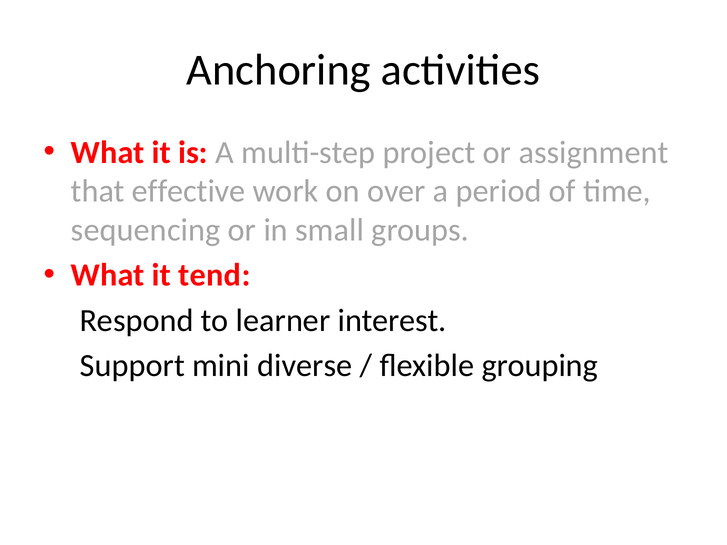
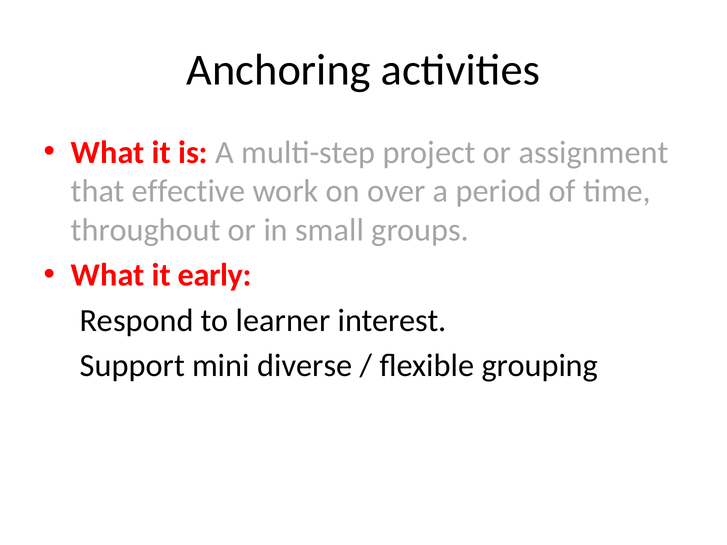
sequencing: sequencing -> throughout (146, 230)
tend: tend -> early (215, 275)
